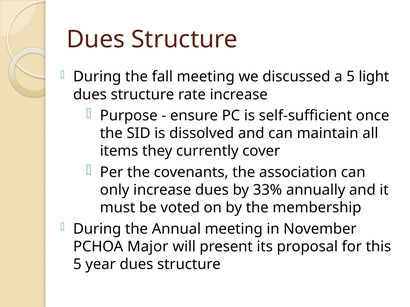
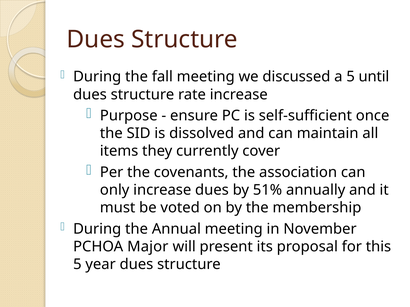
light: light -> until (374, 77)
33%: 33% -> 51% (268, 190)
